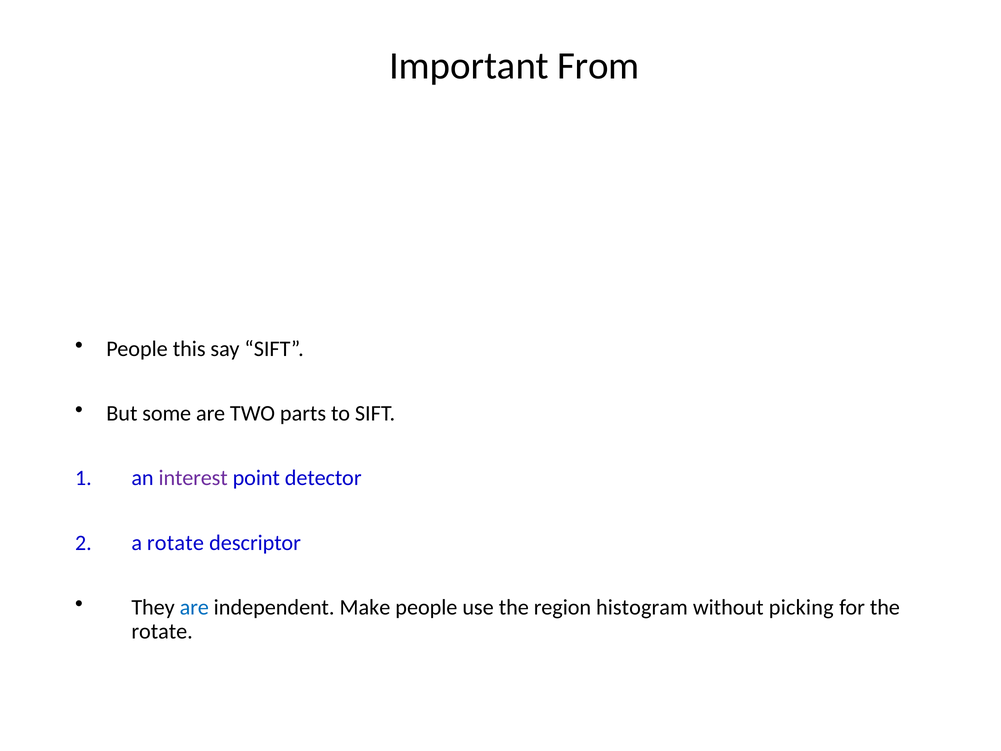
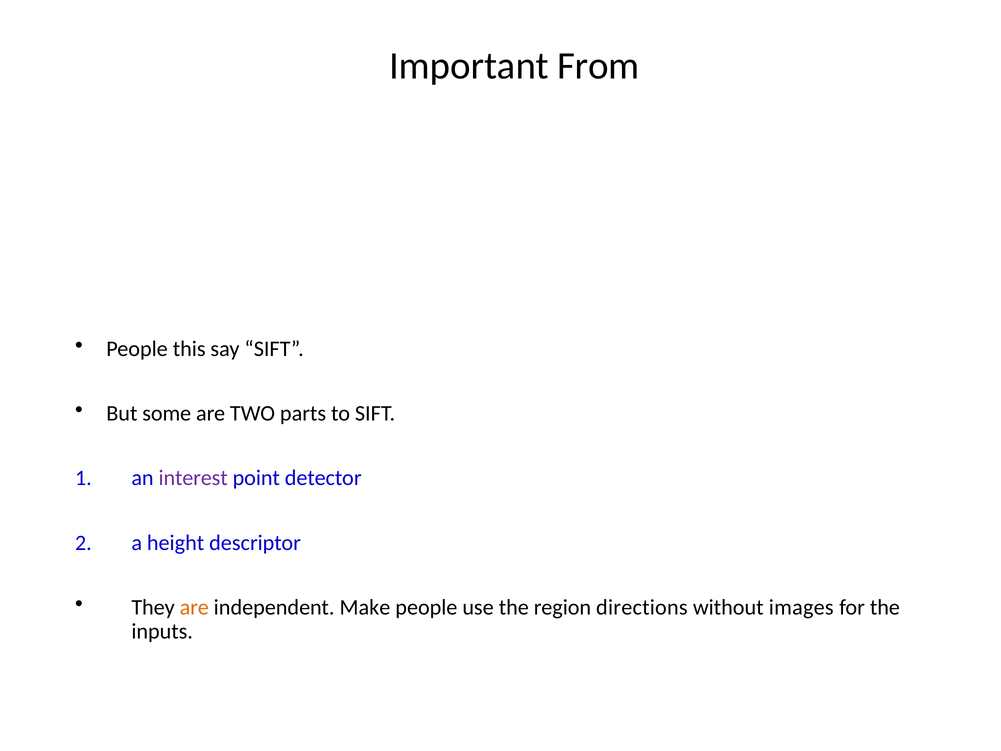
a rotate: rotate -> height (176, 543)
are colour: blue -> orange (194, 607)
histogram: histogram -> directions (642, 607)
picking: picking -> images (801, 607)
rotate: rotate -> inputs (162, 631)
